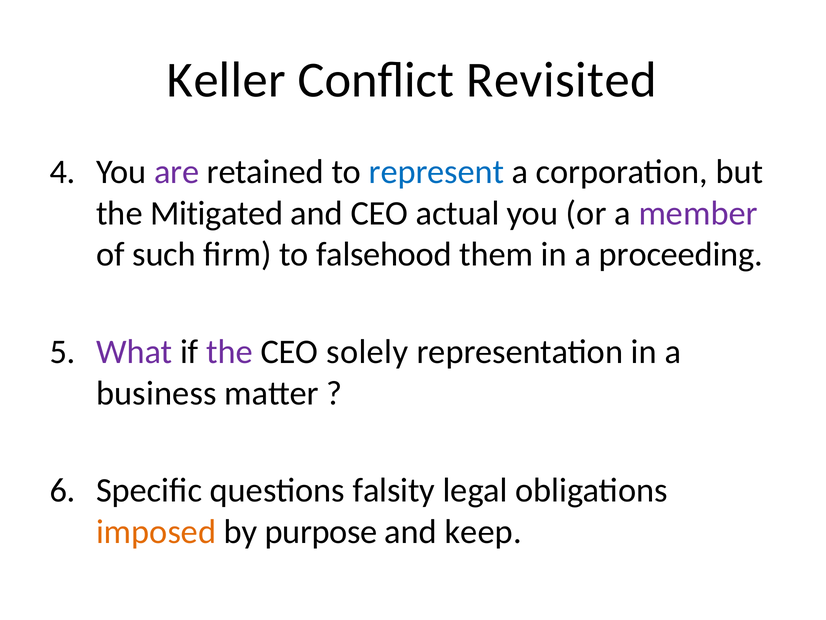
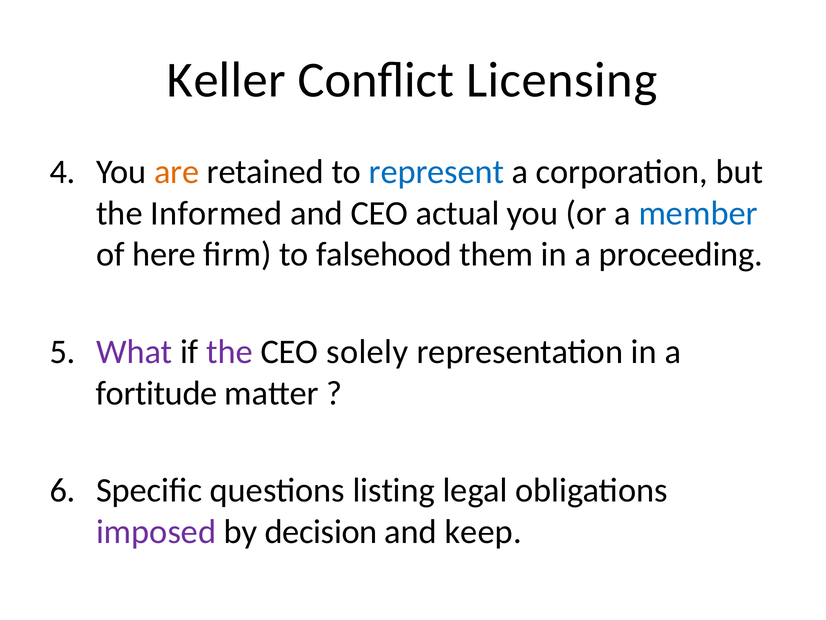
Revisited: Revisited -> Licensing (562, 80)
are colour: purple -> orange (177, 172)
Mitigated: Mitigated -> Informed (216, 213)
member colour: purple -> blue (698, 213)
such: such -> here (164, 254)
business: business -> fortitude (157, 393)
falsity: falsity -> listing (394, 490)
imposed colour: orange -> purple (156, 532)
purpose: purpose -> decision (321, 532)
